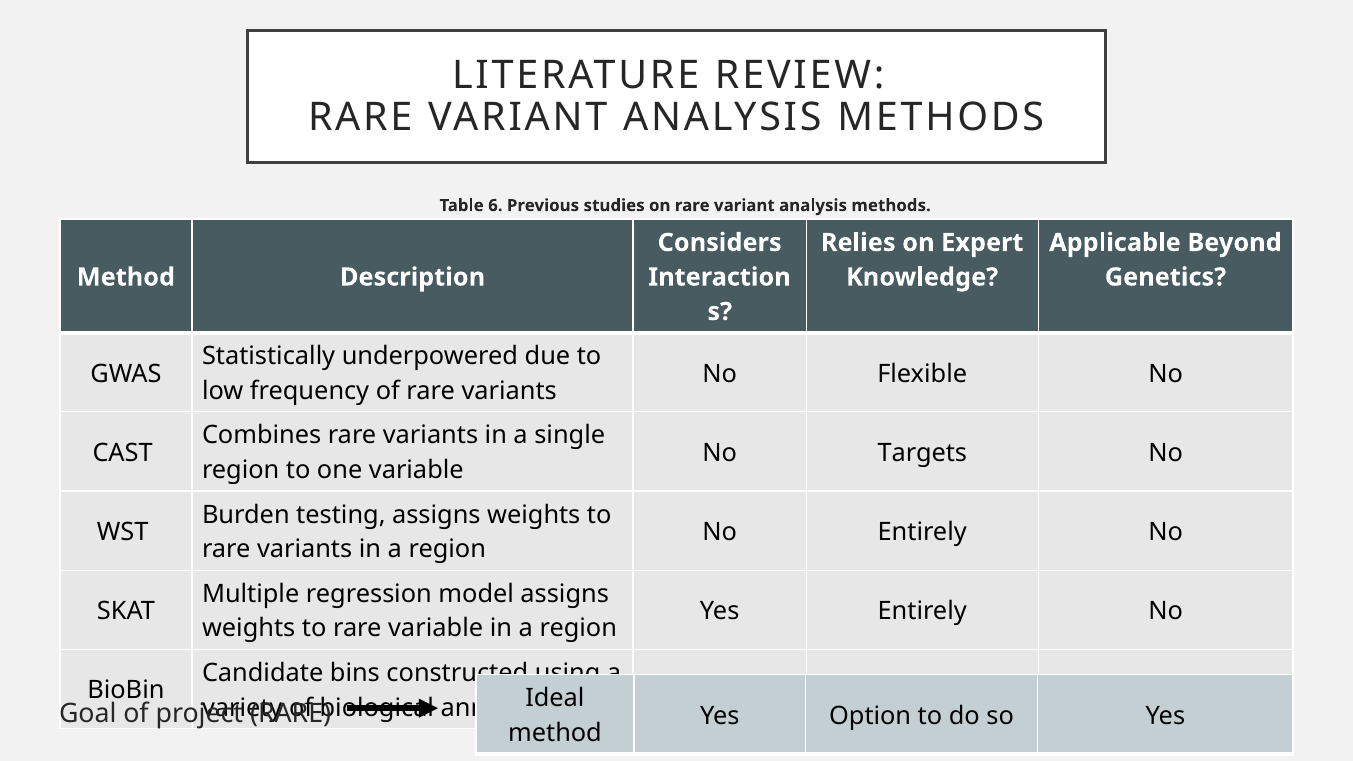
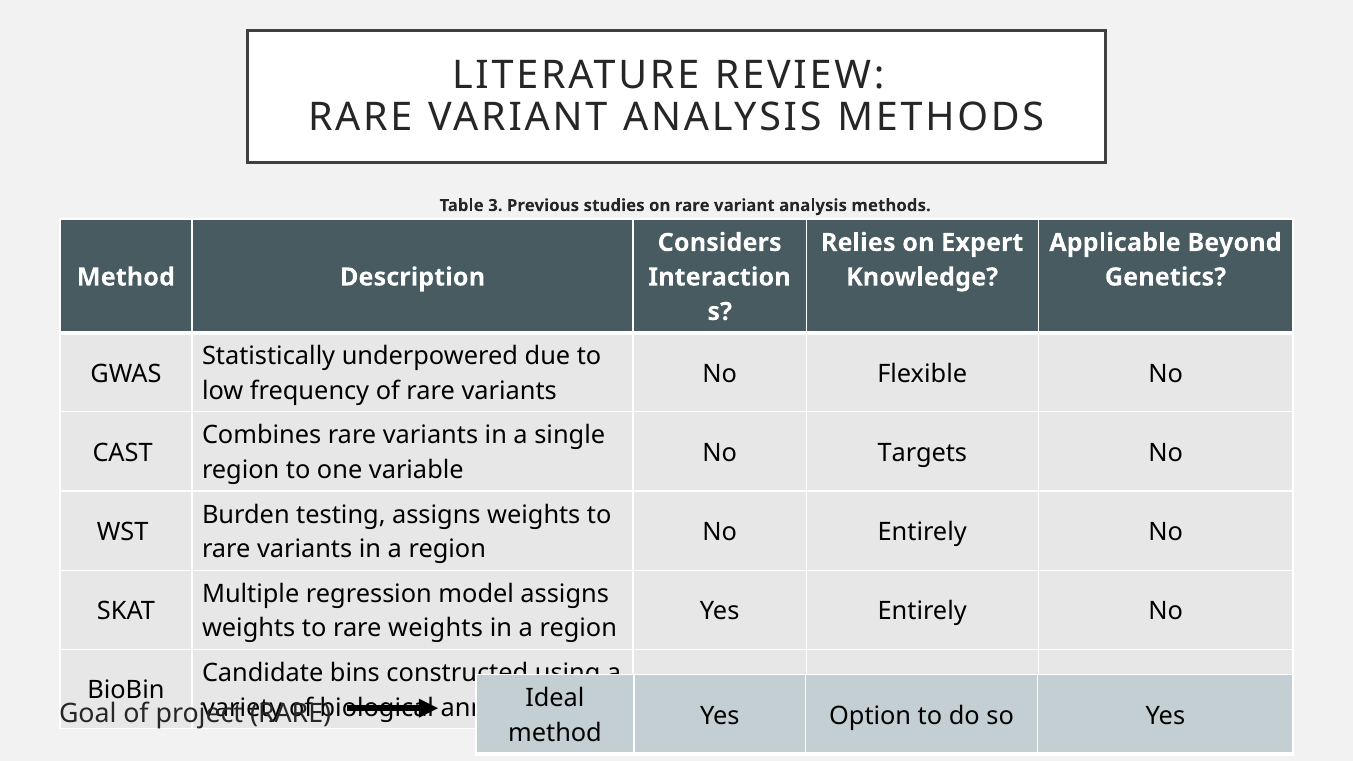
6: 6 -> 3 (495, 206)
rare variable: variable -> weights (436, 629)
